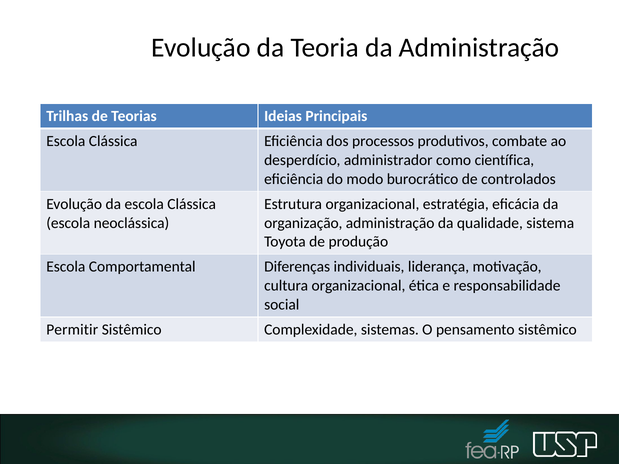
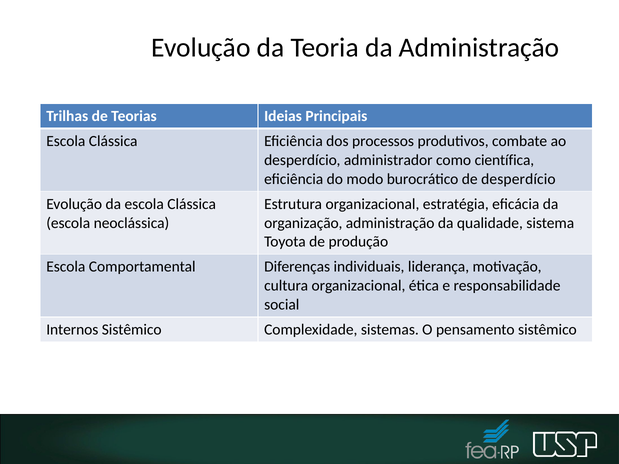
de controlados: controlados -> desperdício (518, 179)
Permitir: Permitir -> Internos (72, 330)
